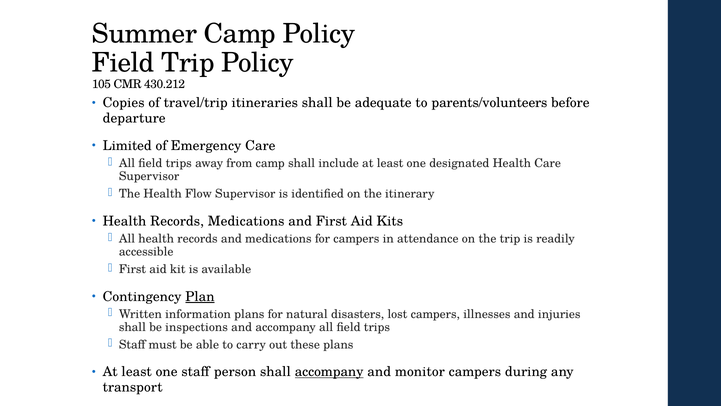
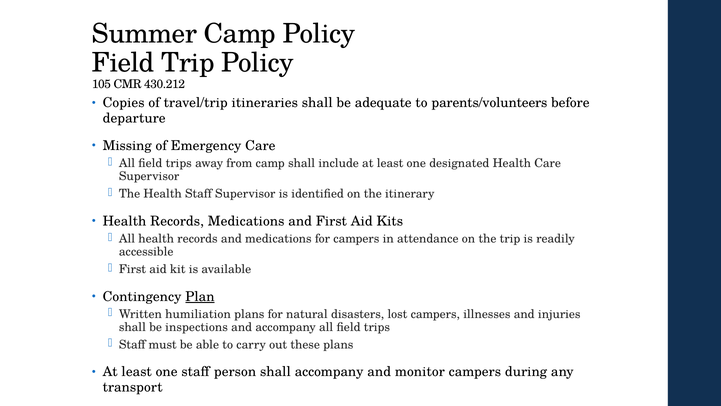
Limited: Limited -> Missing (127, 146)
Health Flow: Flow -> Staff (198, 194)
information: information -> humiliation (198, 314)
accompany underline: present -> none (329, 372)
